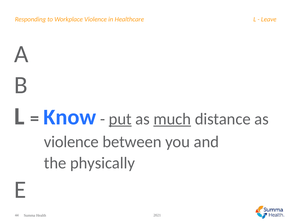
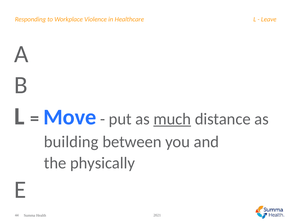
Know: Know -> Move (70, 117)
put underline: present -> none (120, 119)
violence: violence -> building (71, 142)
